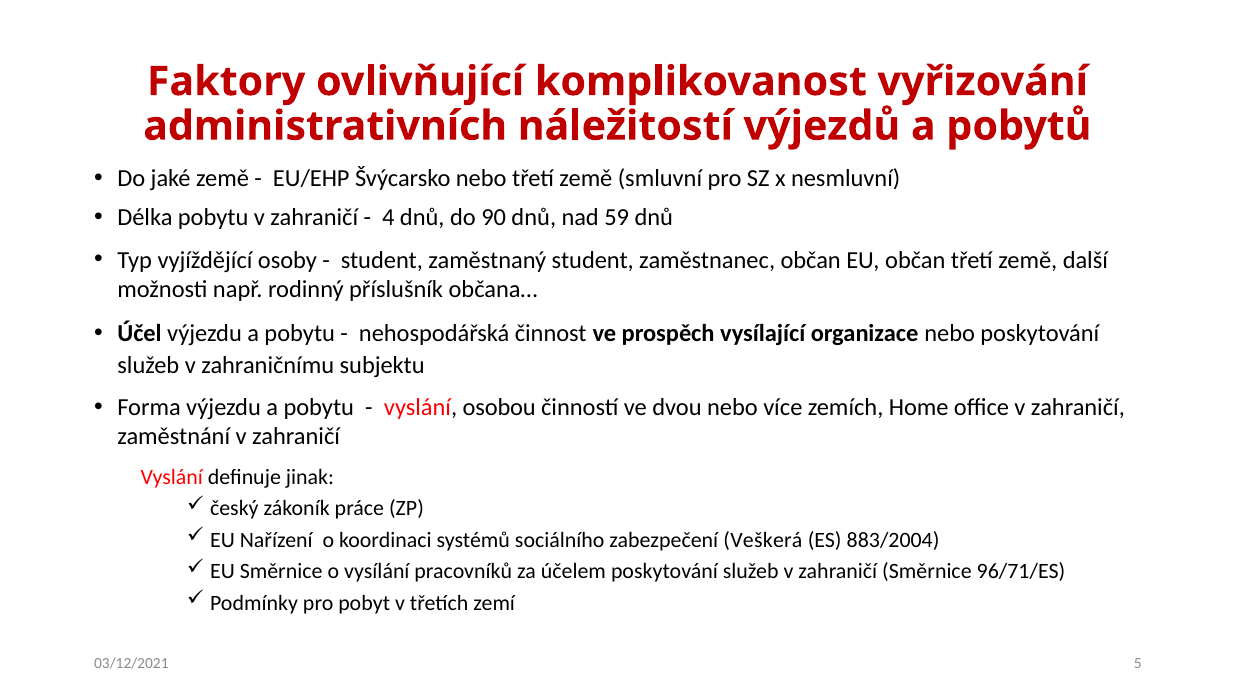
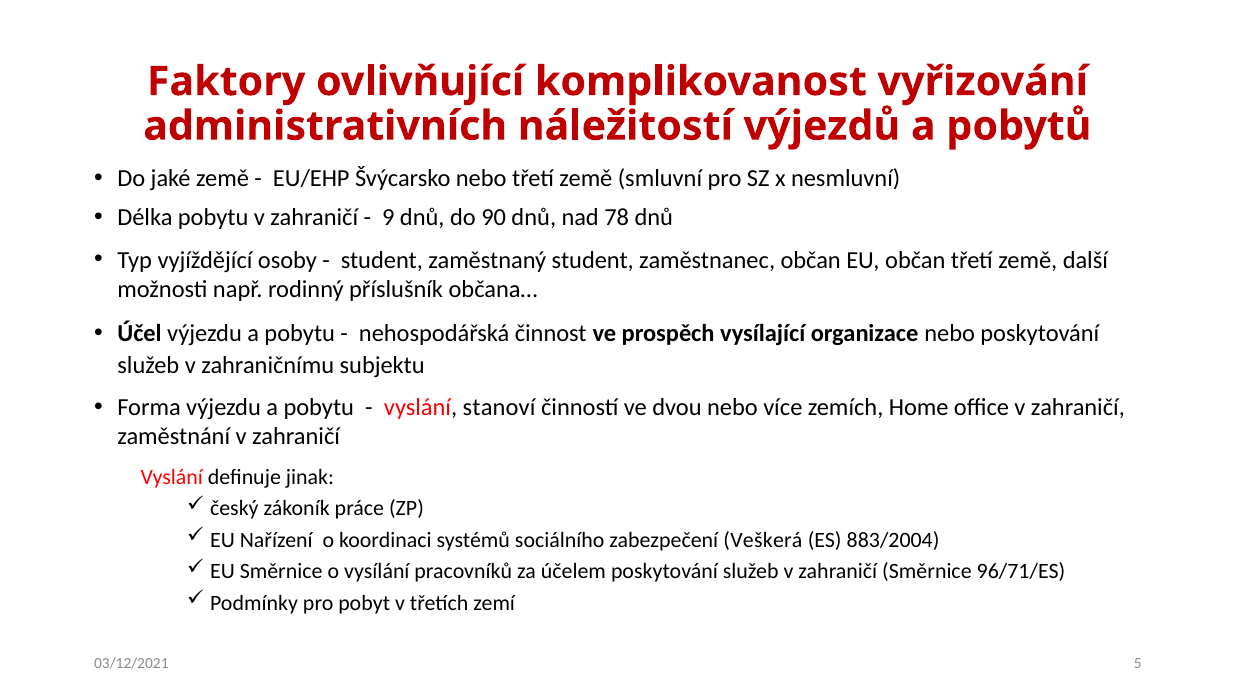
4: 4 -> 9 (388, 218)
59: 59 -> 78 (617, 218)
osobou: osobou -> stanoví (499, 407)
